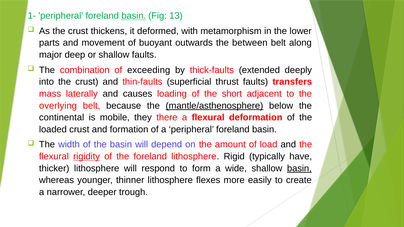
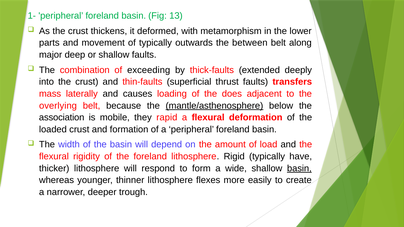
basin underline: present -> none (134, 16)
of buoyant: buoyant -> typically (156, 43)
short: short -> does (232, 94)
continental: continental -> association (62, 118)
there: there -> rapid (167, 118)
rigidity underline: present -> none (87, 157)
